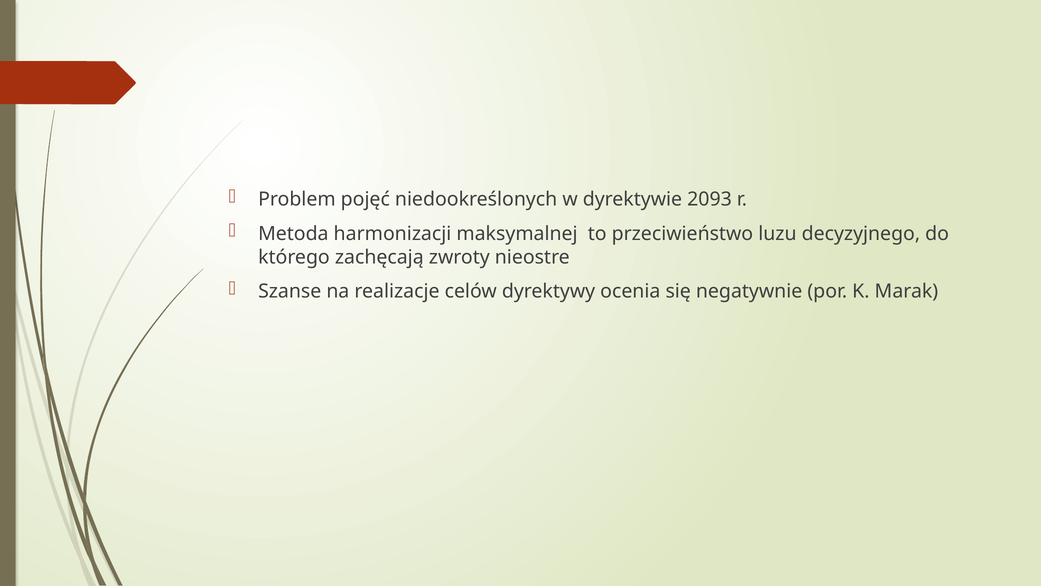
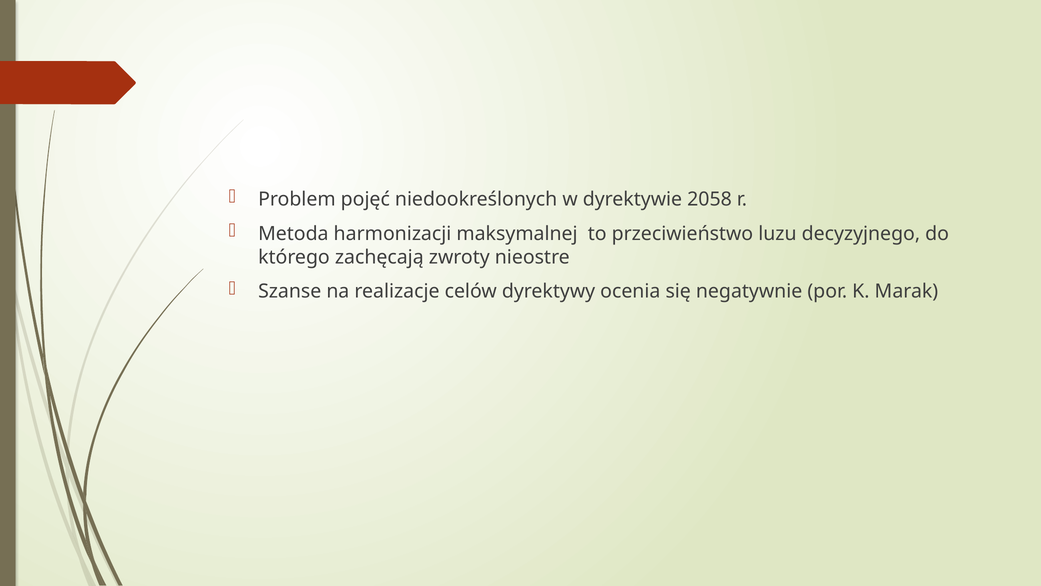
2093: 2093 -> 2058 (710, 199)
